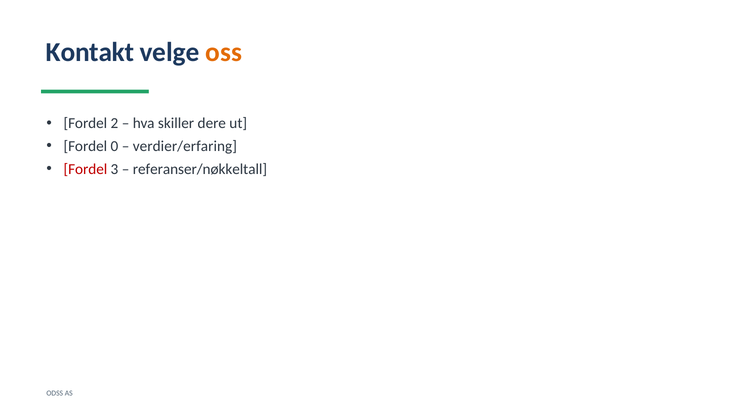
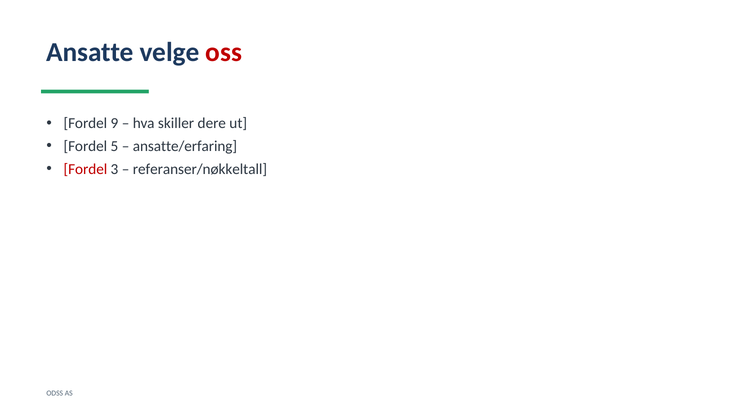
Kontakt: Kontakt -> Ansatte (90, 52)
oss colour: orange -> red (224, 52)
2: 2 -> 9 (114, 124)
0: 0 -> 5 (114, 146)
verdier/erfaring: verdier/erfaring -> ansatte/erfaring (185, 146)
